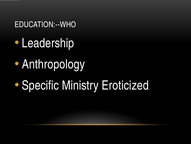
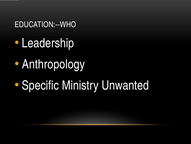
Eroticized: Eroticized -> Unwanted (125, 85)
